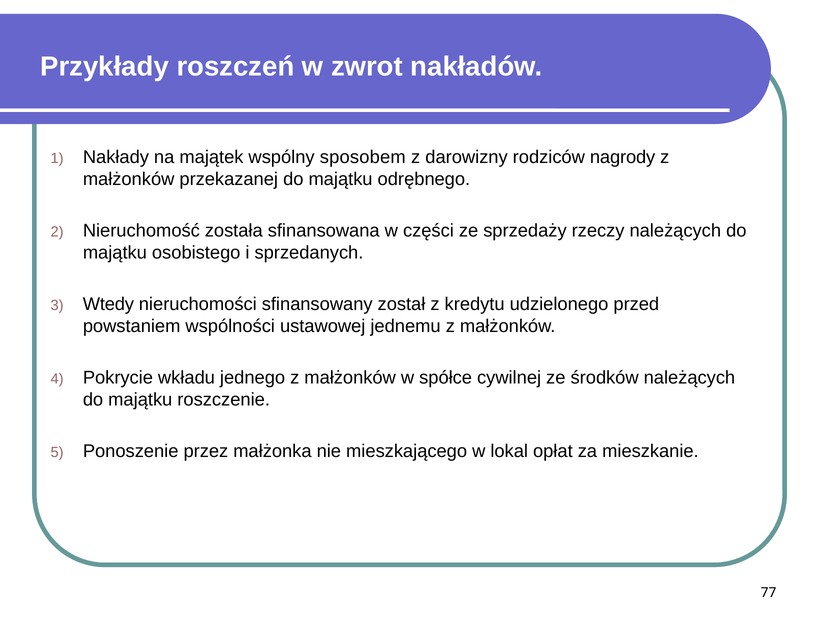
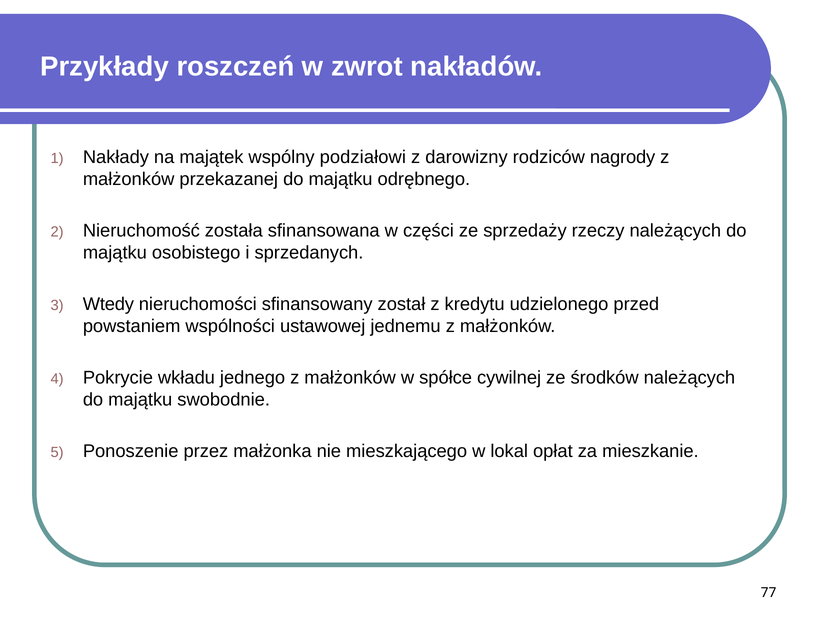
sposobem: sposobem -> podziałowi (363, 157)
roszczenie: roszczenie -> swobodnie (224, 399)
